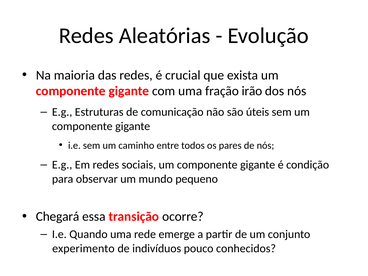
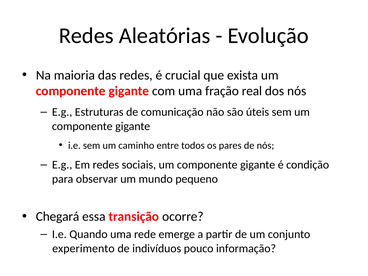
irão: irão -> real (252, 91)
conhecidos: conhecidos -> informação (246, 248)
